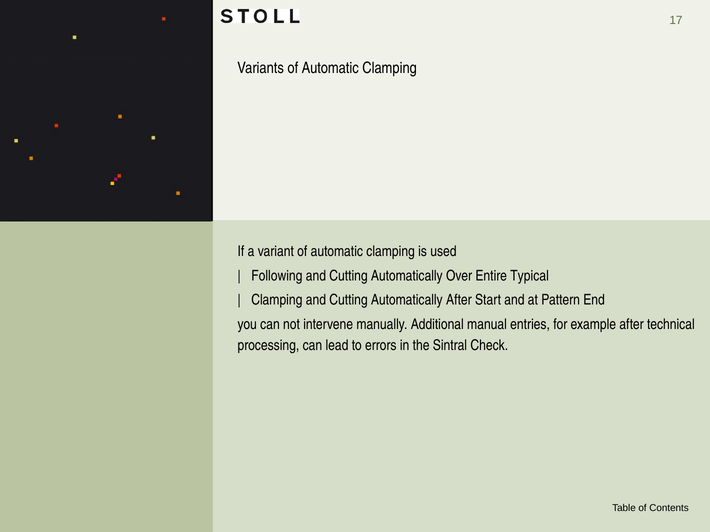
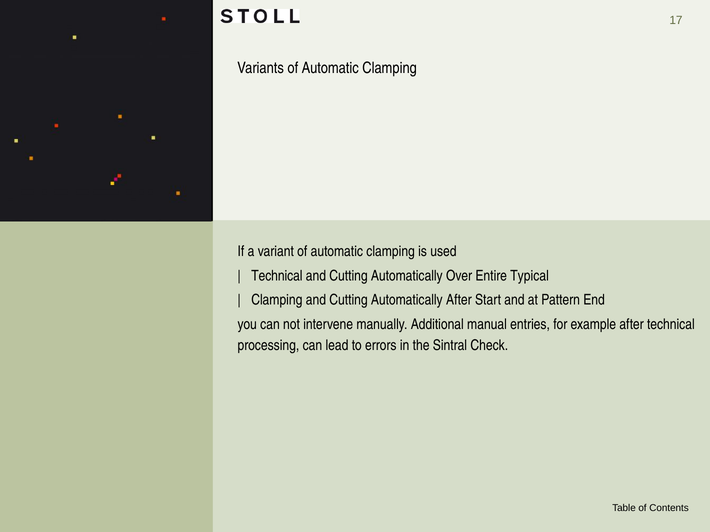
Following: Following -> Technical (277, 276)
